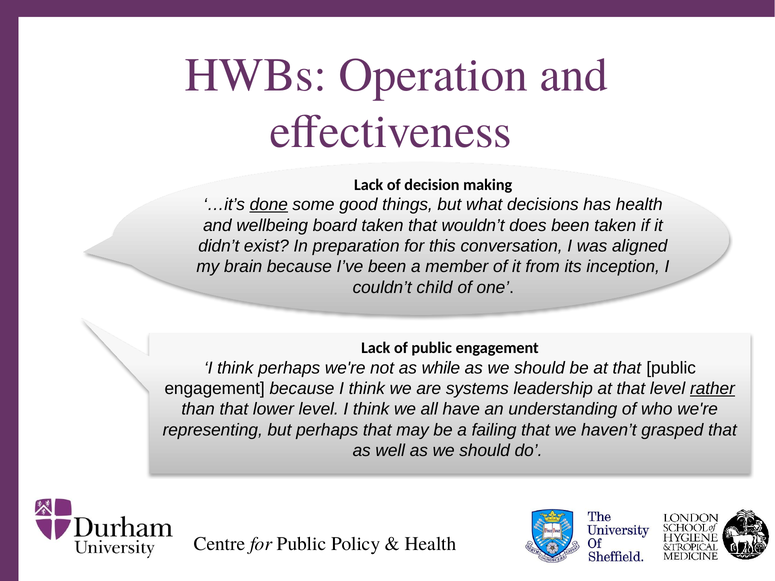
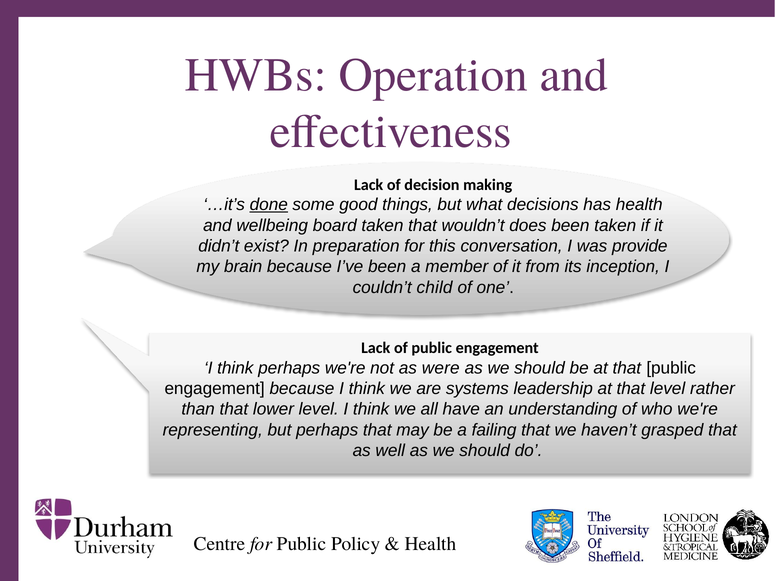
aligned: aligned -> provide (640, 246)
while: while -> were (441, 368)
rather underline: present -> none (712, 389)
